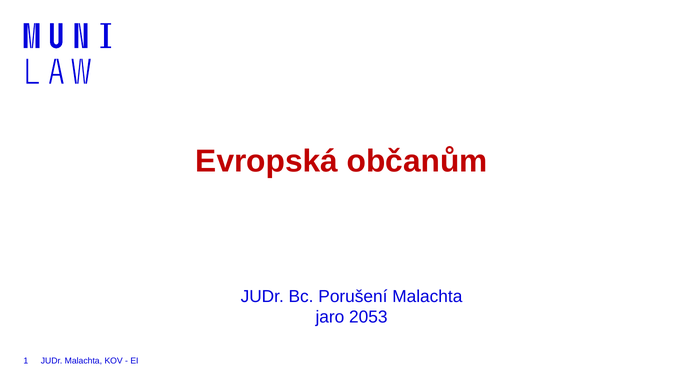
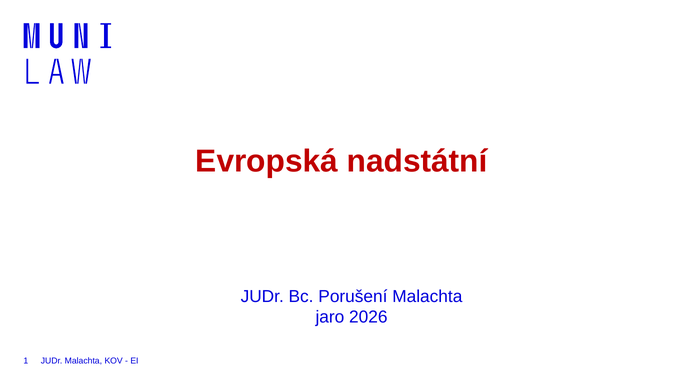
občanům: občanům -> nadstátní (417, 161)
2053: 2053 -> 2026 (368, 317)
